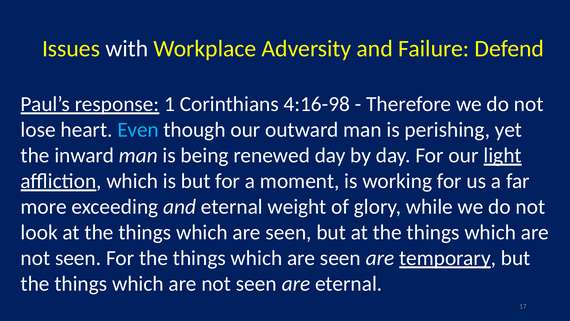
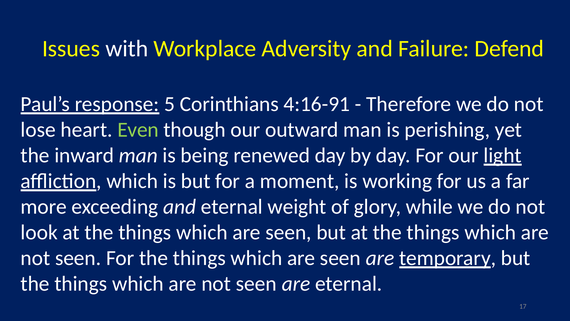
1: 1 -> 5 (169, 104)
4:16-98: 4:16-98 -> 4:16-91 (317, 104)
Even colour: light blue -> light green (138, 130)
